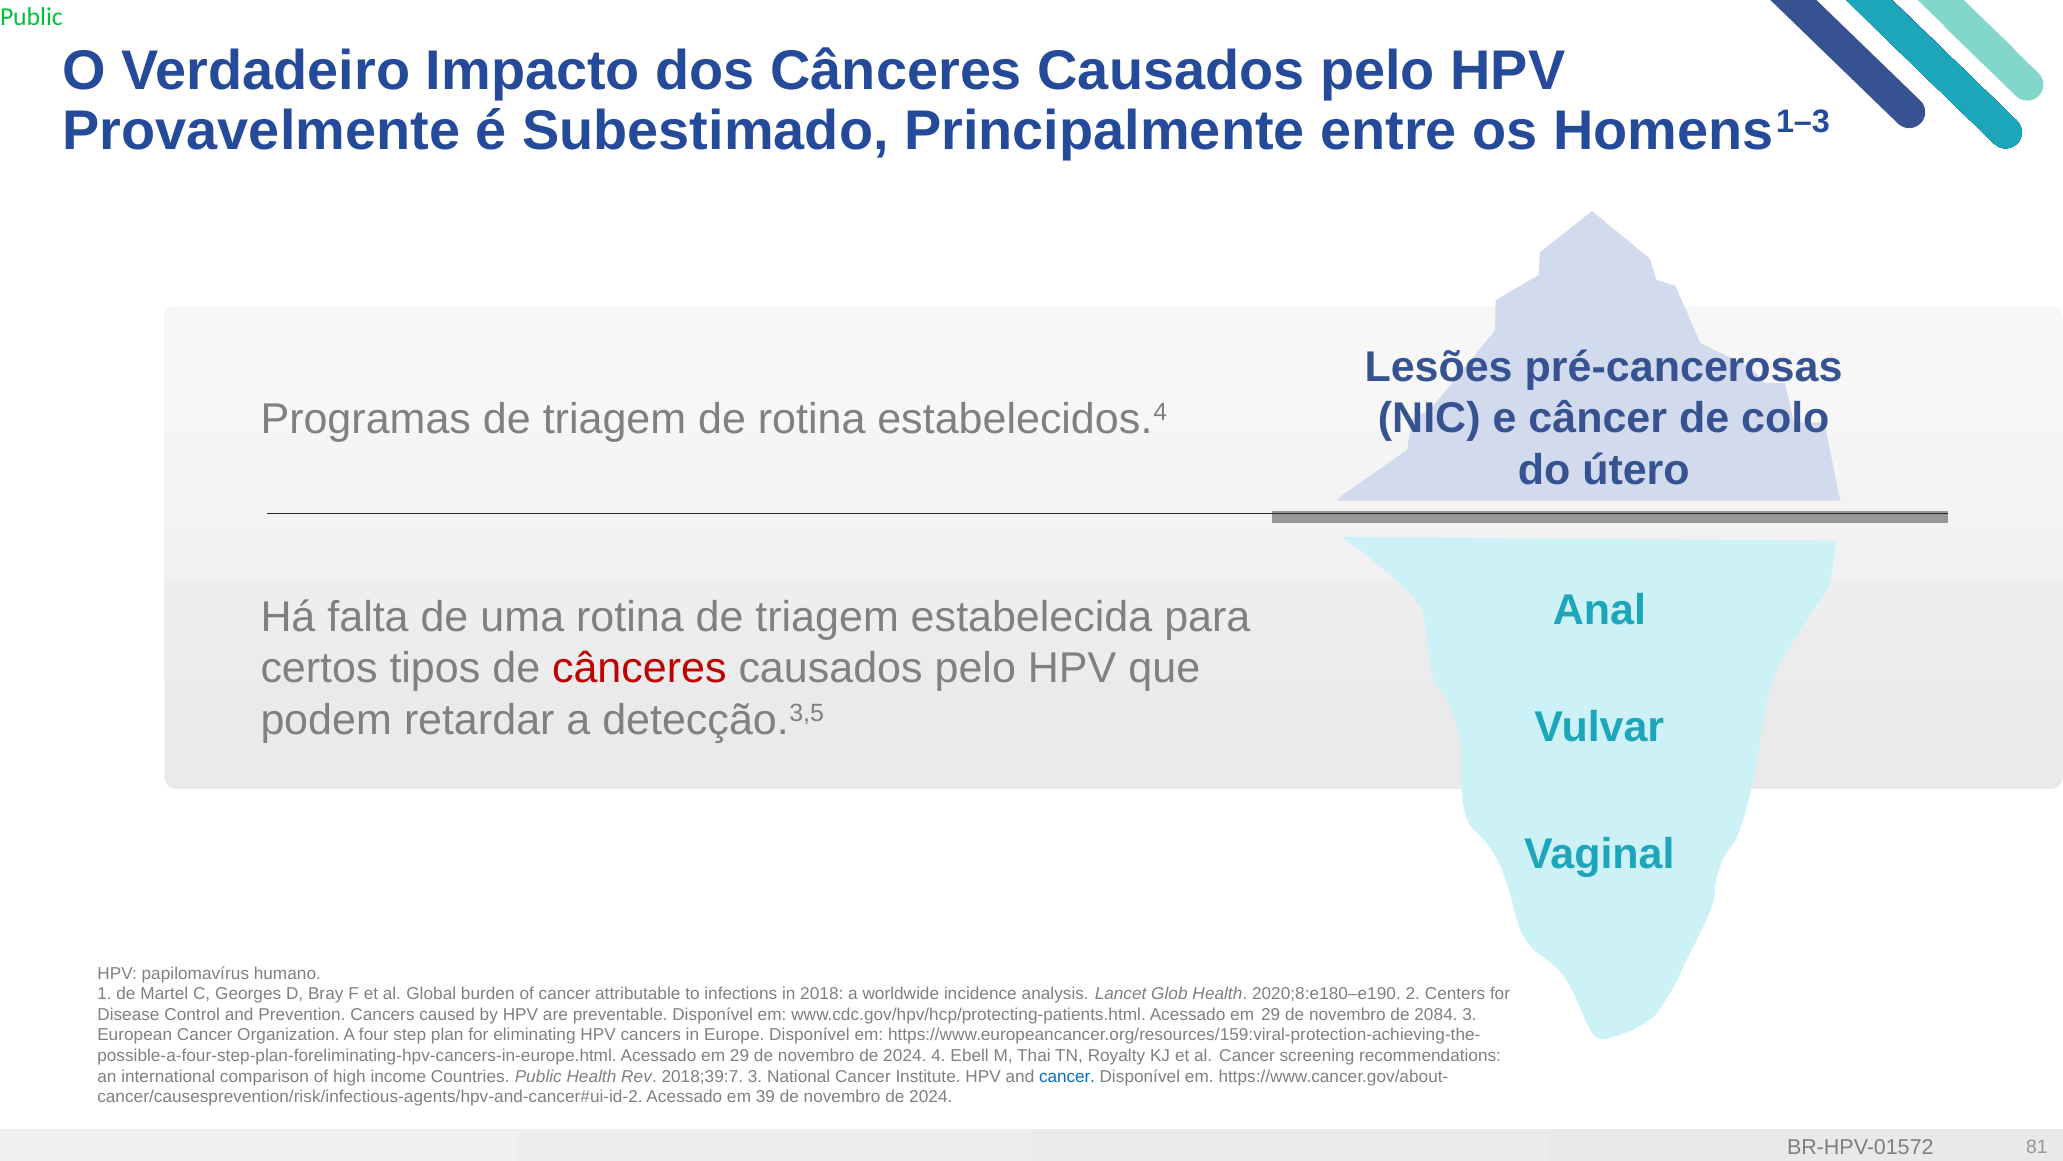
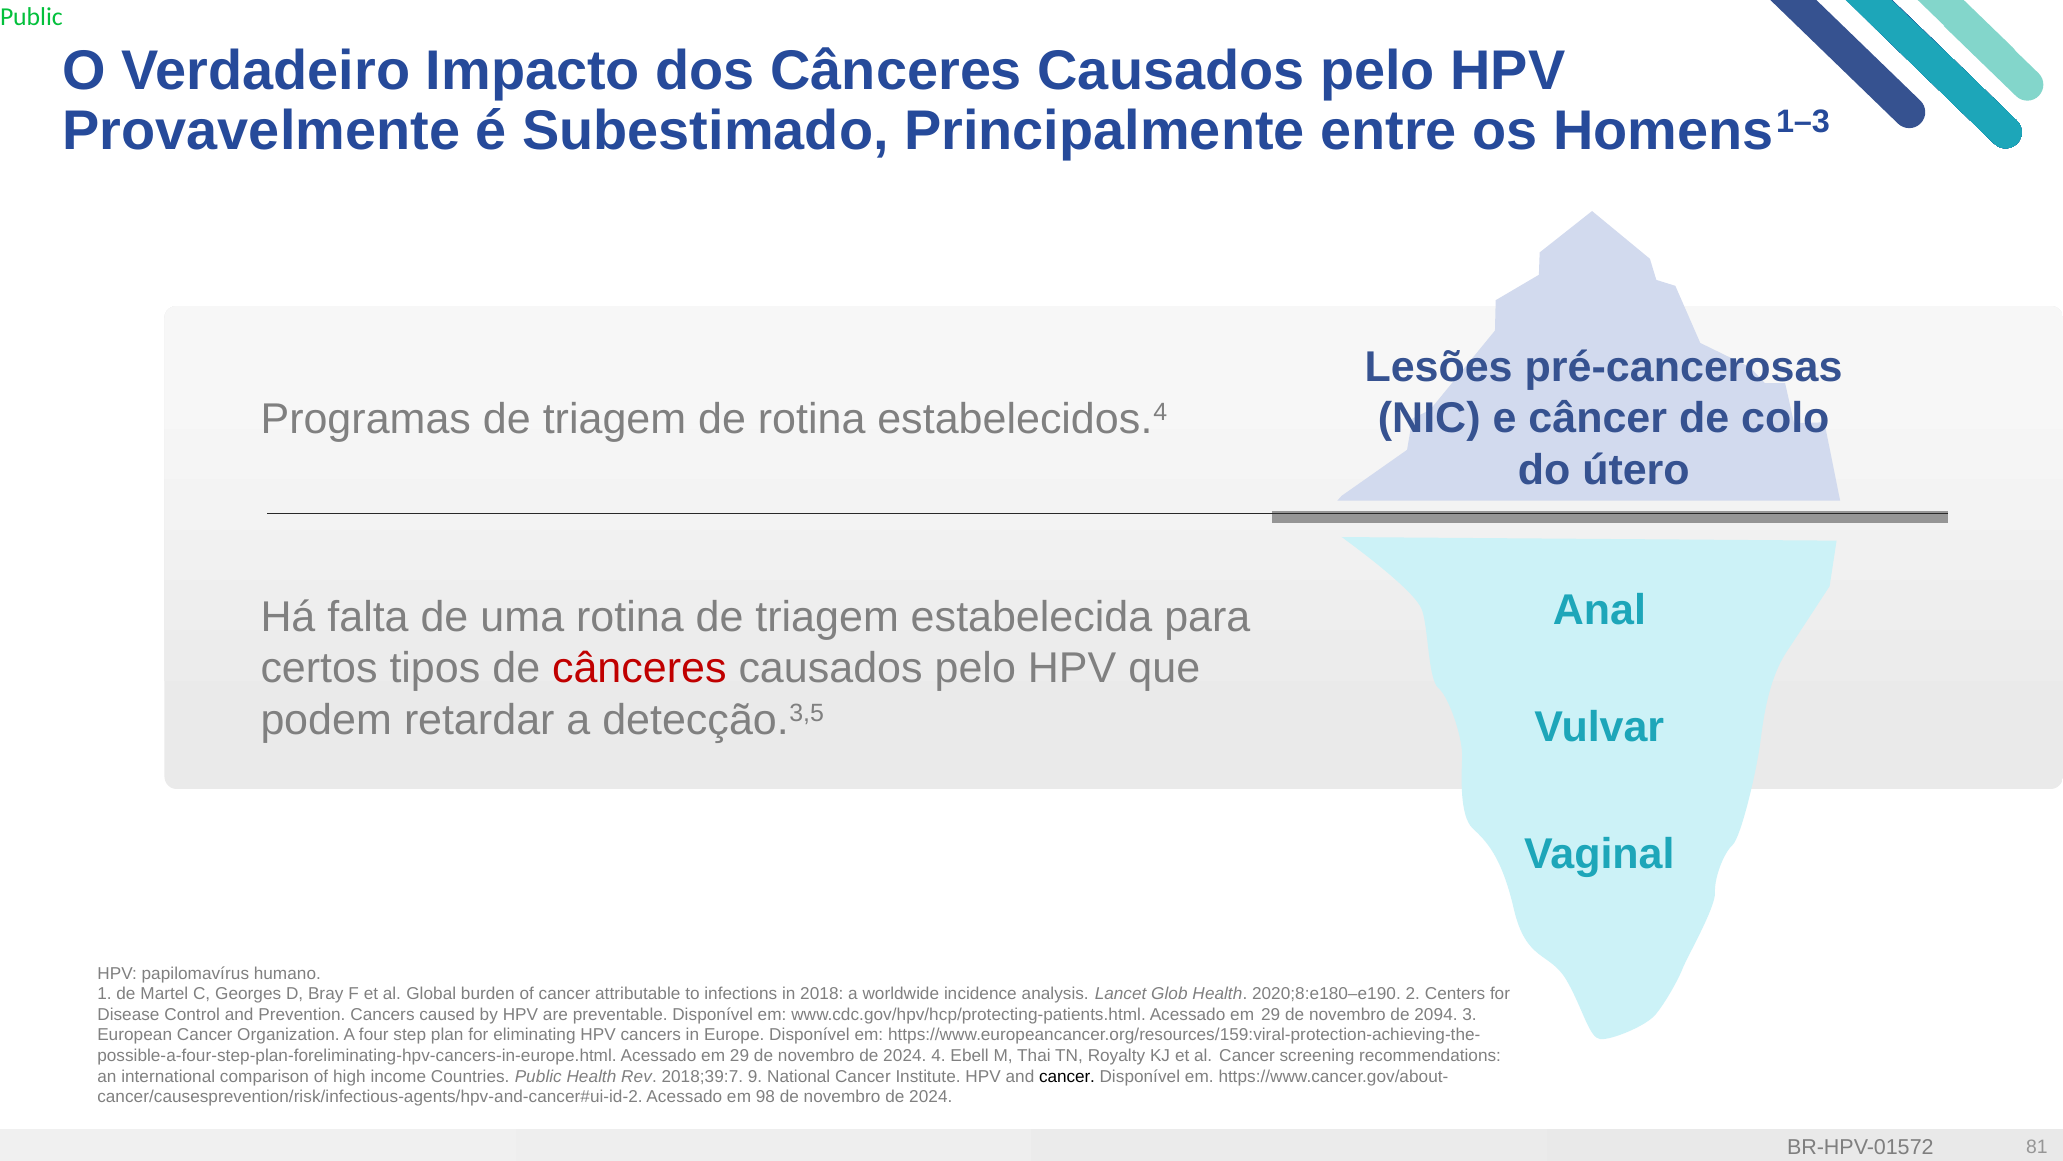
2084: 2084 -> 2094 (1436, 1014)
2018;39:7 3: 3 -> 9 (755, 1076)
cancer colour: blue -> black (1067, 1076)
39: 39 -> 98 (765, 1097)
